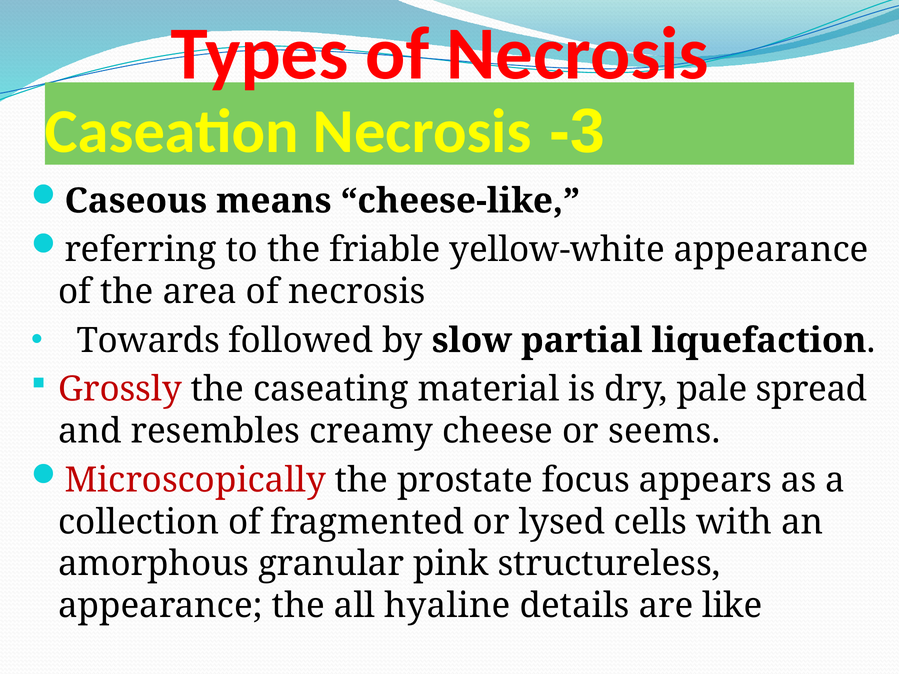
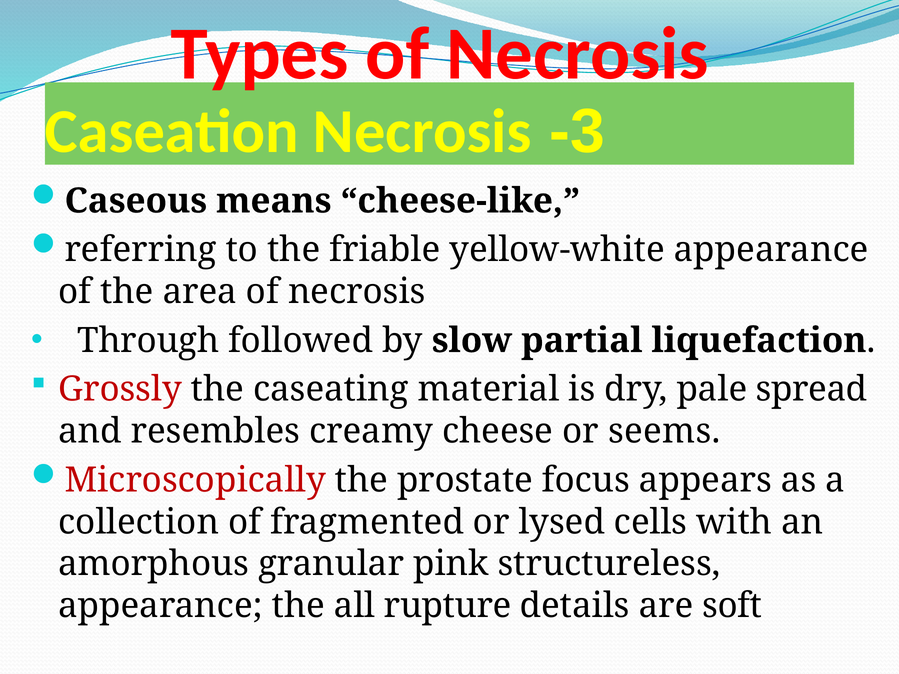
Towards: Towards -> Through (148, 341)
hyaline: hyaline -> rupture (448, 606)
like: like -> soft (732, 606)
